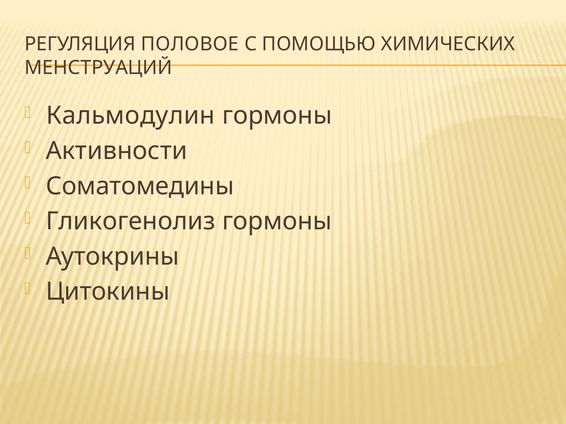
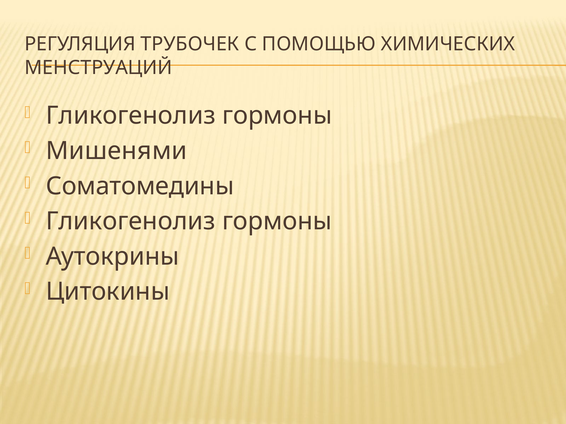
ПОЛОВОЕ: ПОЛОВОЕ -> ТРУБОЧЕК (190, 44)
Кальмодулин: Кальмодулин -> Гликогенолиз (131, 116)
Активности: Активности -> Мишенями (116, 151)
